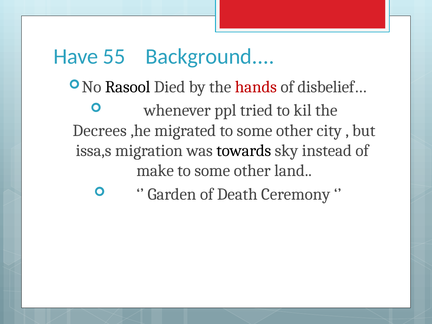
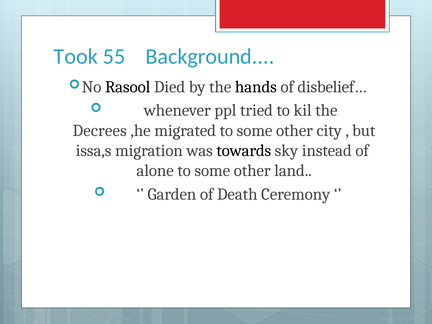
Have: Have -> Took (76, 57)
hands colour: red -> black (256, 87)
make: make -> alone (155, 171)
